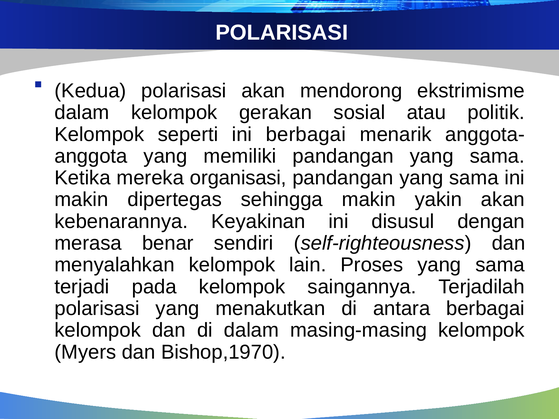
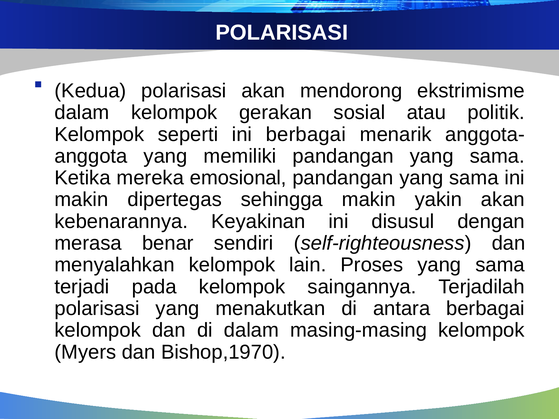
organisasi: organisasi -> emosional (238, 178)
